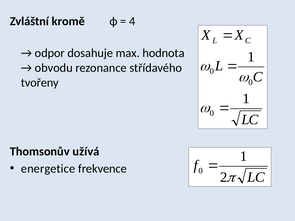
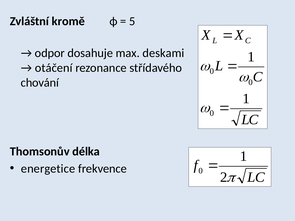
4: 4 -> 5 (132, 21)
hodnota: hodnota -> deskami (163, 53)
obvodu: obvodu -> otáčení (54, 68)
tvořeny: tvořeny -> chování (40, 83)
užívá: užívá -> délka (86, 152)
